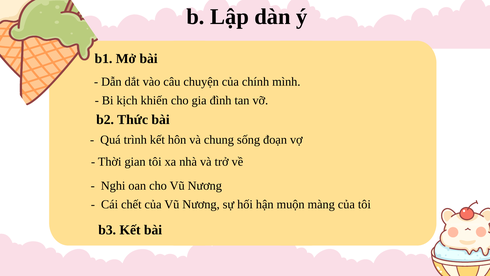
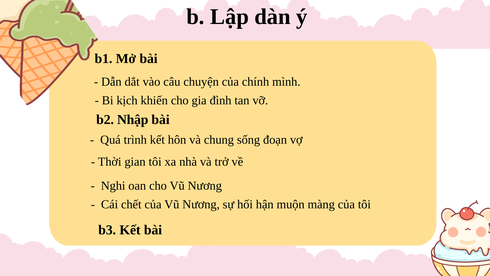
Thức: Thức -> Nhập (133, 119)
